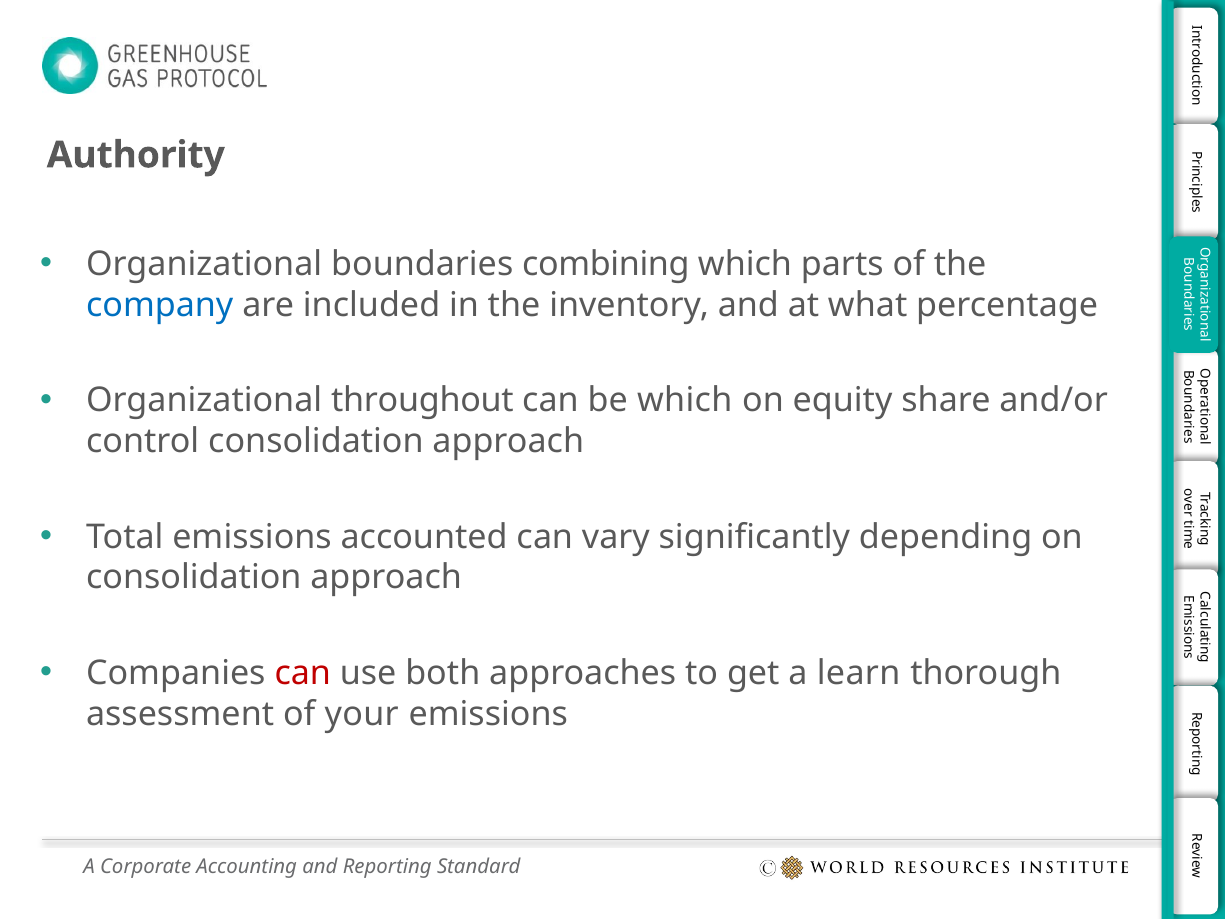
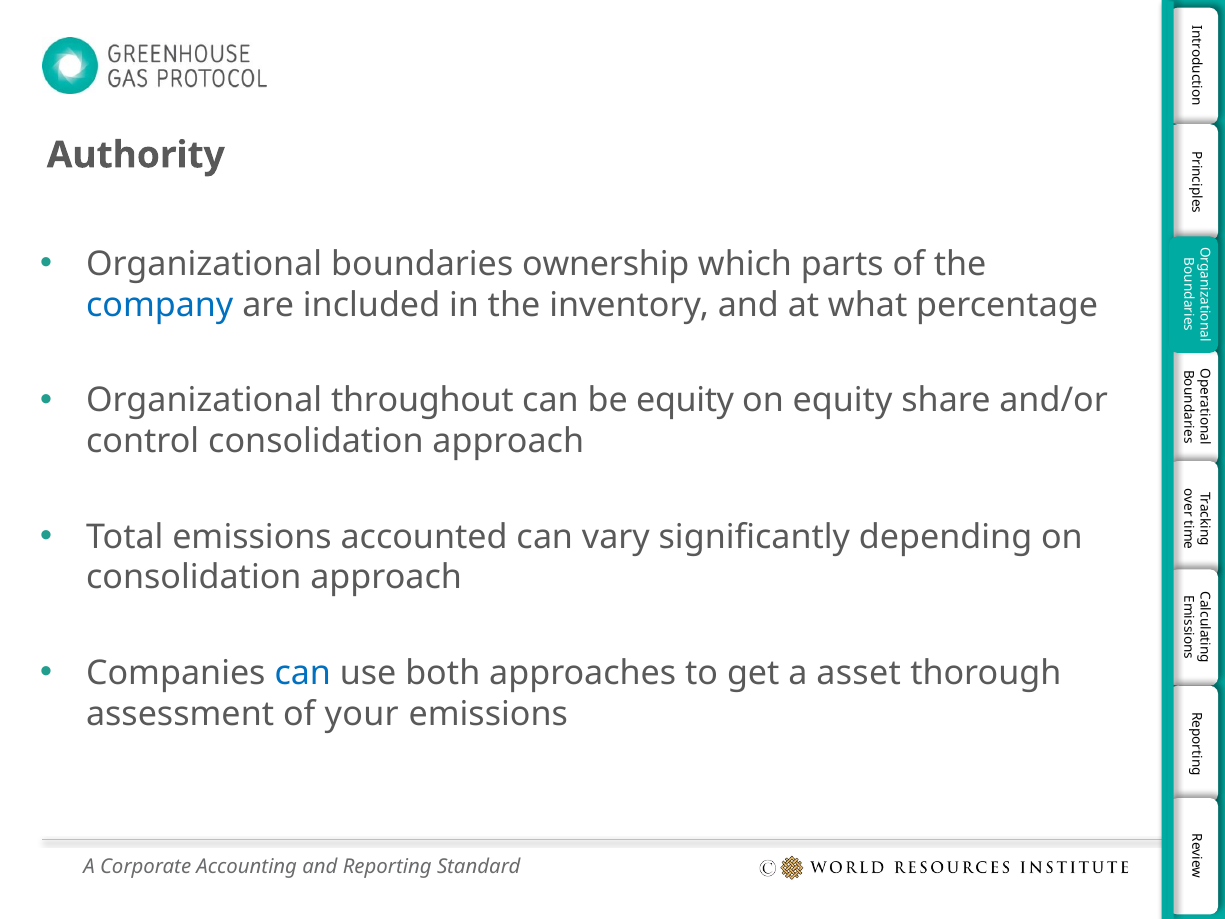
combining: combining -> ownership (606, 264)
be which: which -> equity (685, 401)
can colour: red -> blue (303, 673)
learn: learn -> asset (859, 673)
